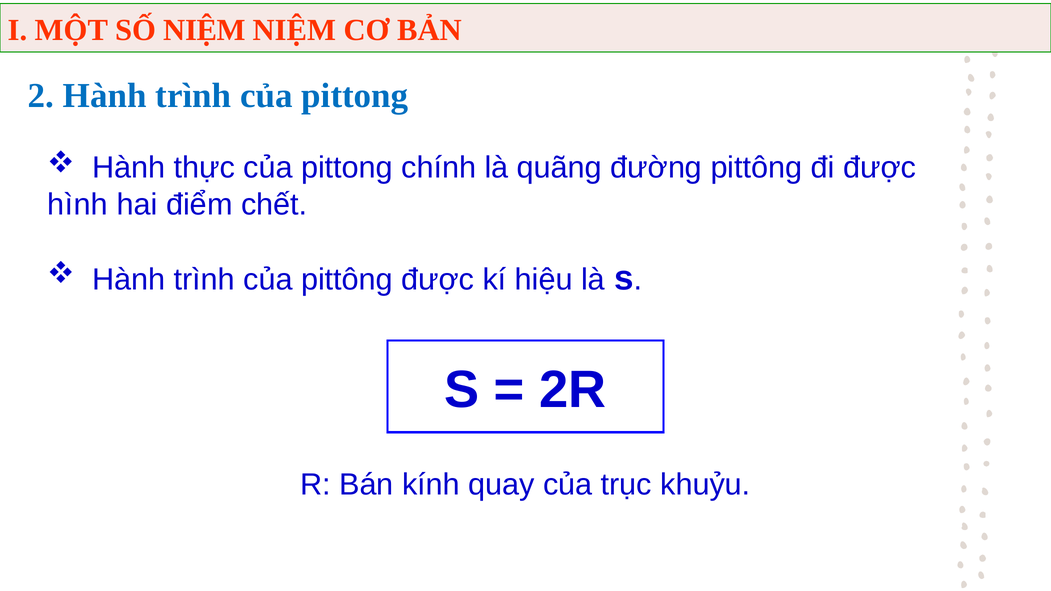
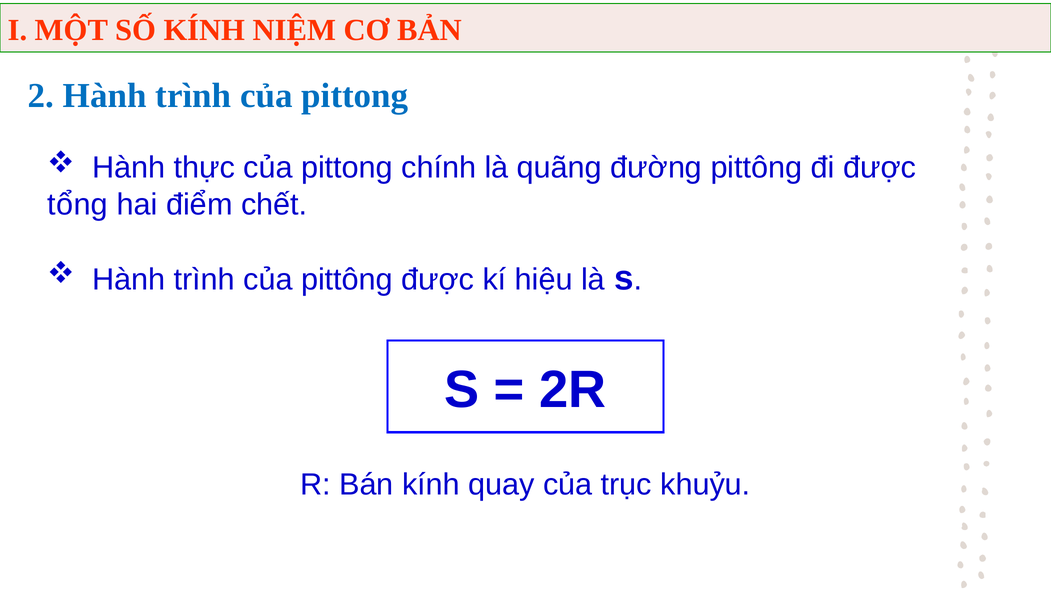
SỐ NIỆM: NIỆM -> KÍNH (204, 30)
hình: hình -> tổng (78, 205)
